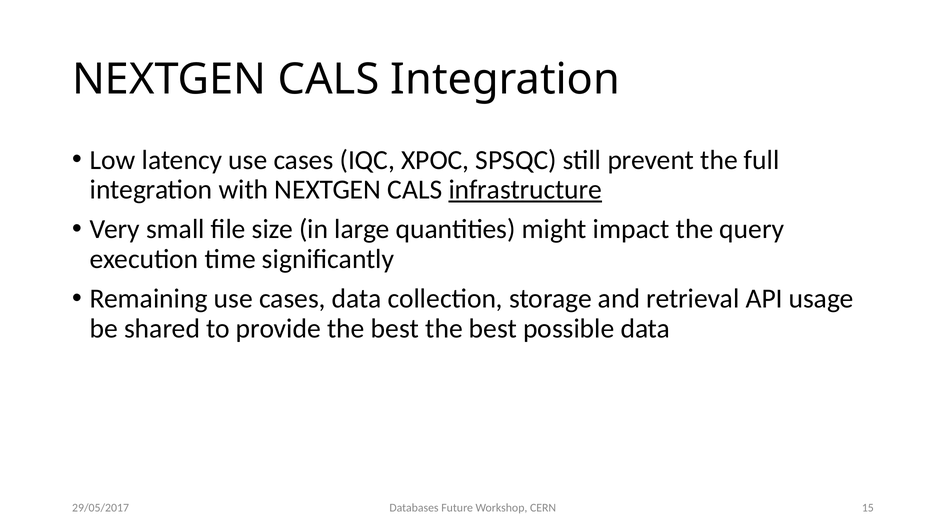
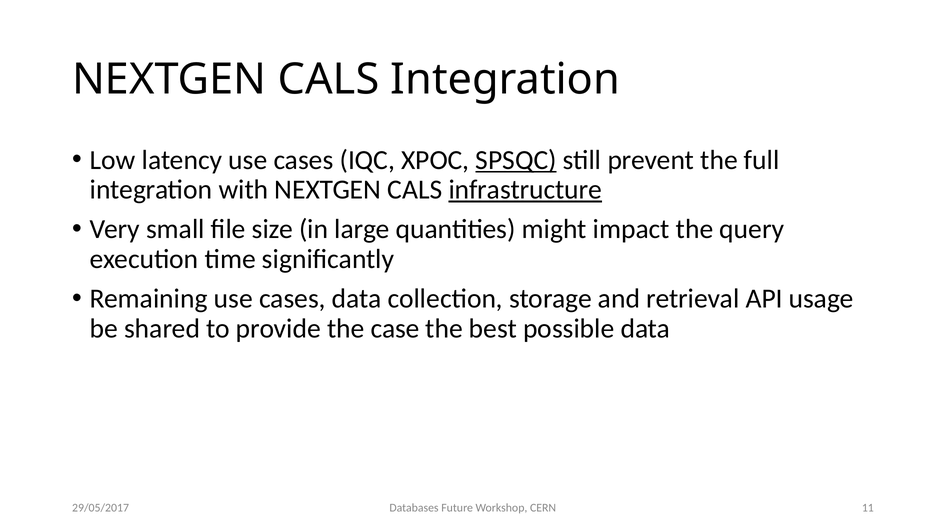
SPSQC underline: none -> present (516, 160)
provide the best: best -> case (395, 329)
15: 15 -> 11 (868, 508)
